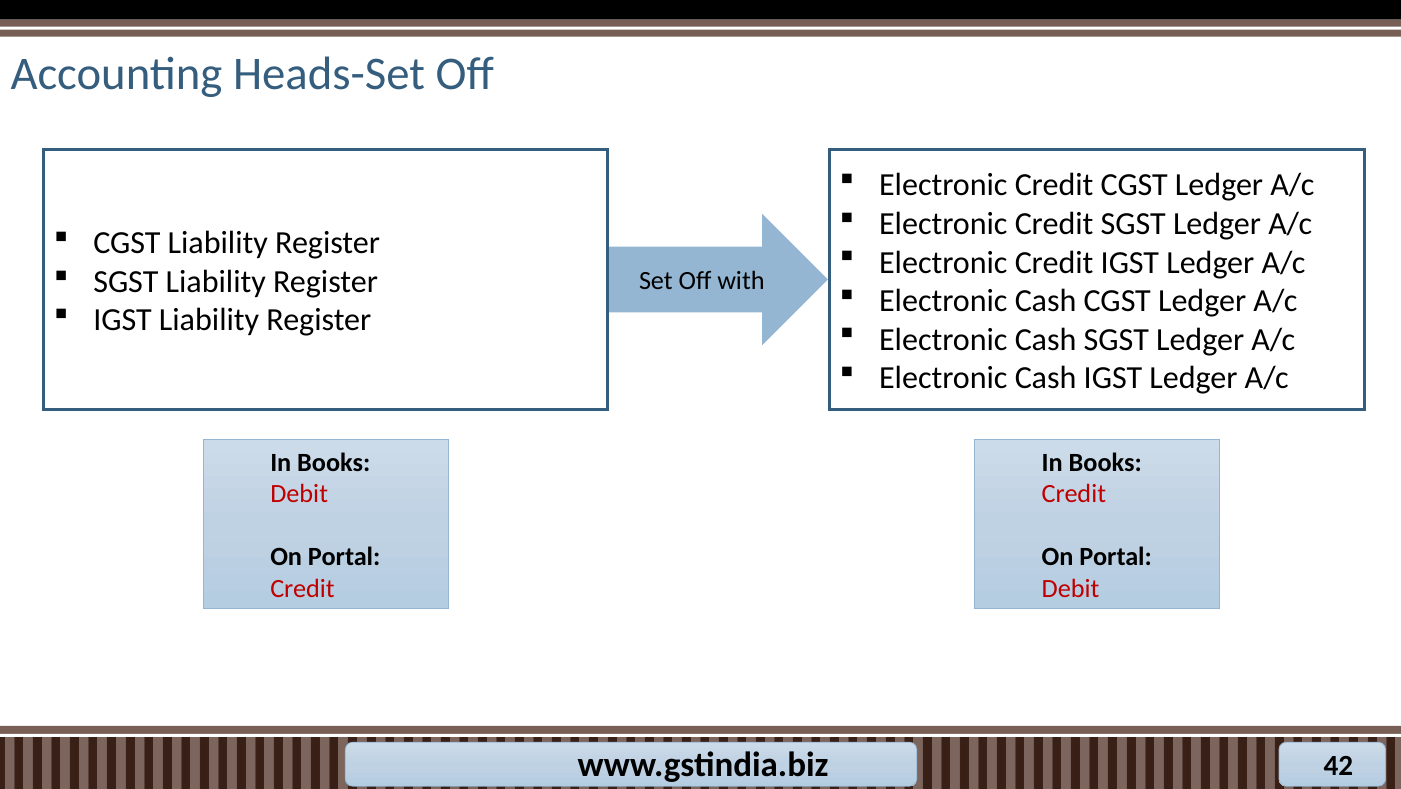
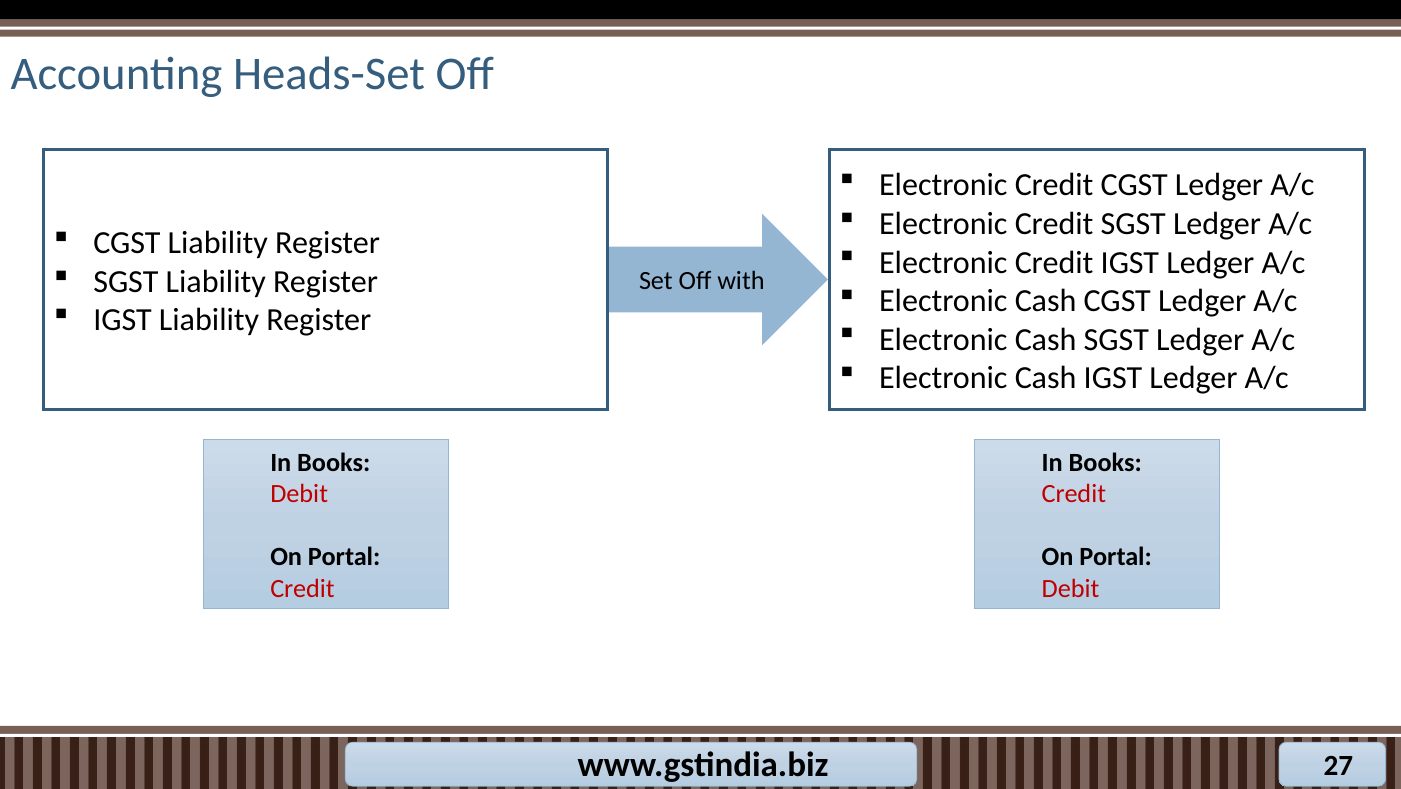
42: 42 -> 27 (1338, 765)
